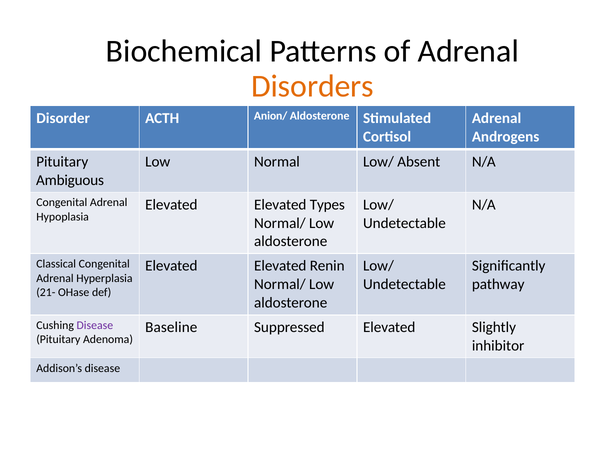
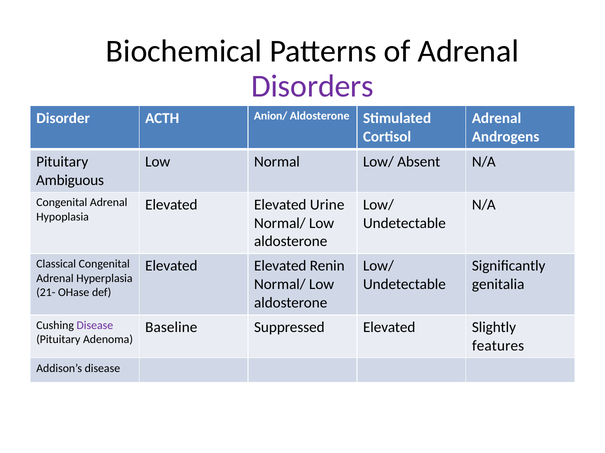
Disorders colour: orange -> purple (313, 86)
Types: Types -> Urine (327, 205)
pathway: pathway -> genitalia (498, 285)
inhibitor: inhibitor -> features (498, 346)
